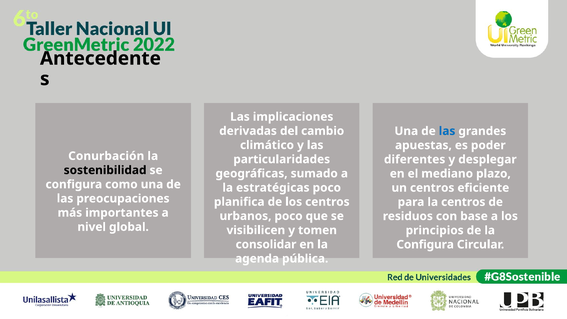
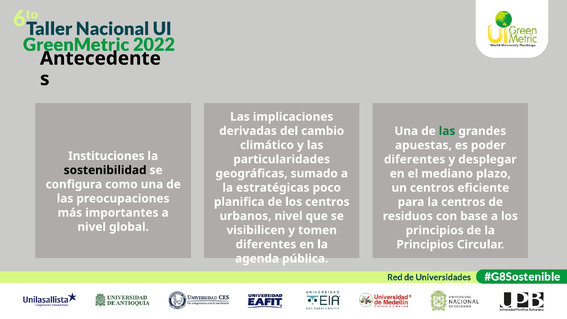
las colour: blue -> green (447, 131)
Conurbación: Conurbación -> Instituciones (106, 156)
urbanos poco: poco -> nivel (289, 216)
consolidar: consolidar -> diferentes (266, 244)
Configura: Configura -> Principios (425, 244)
